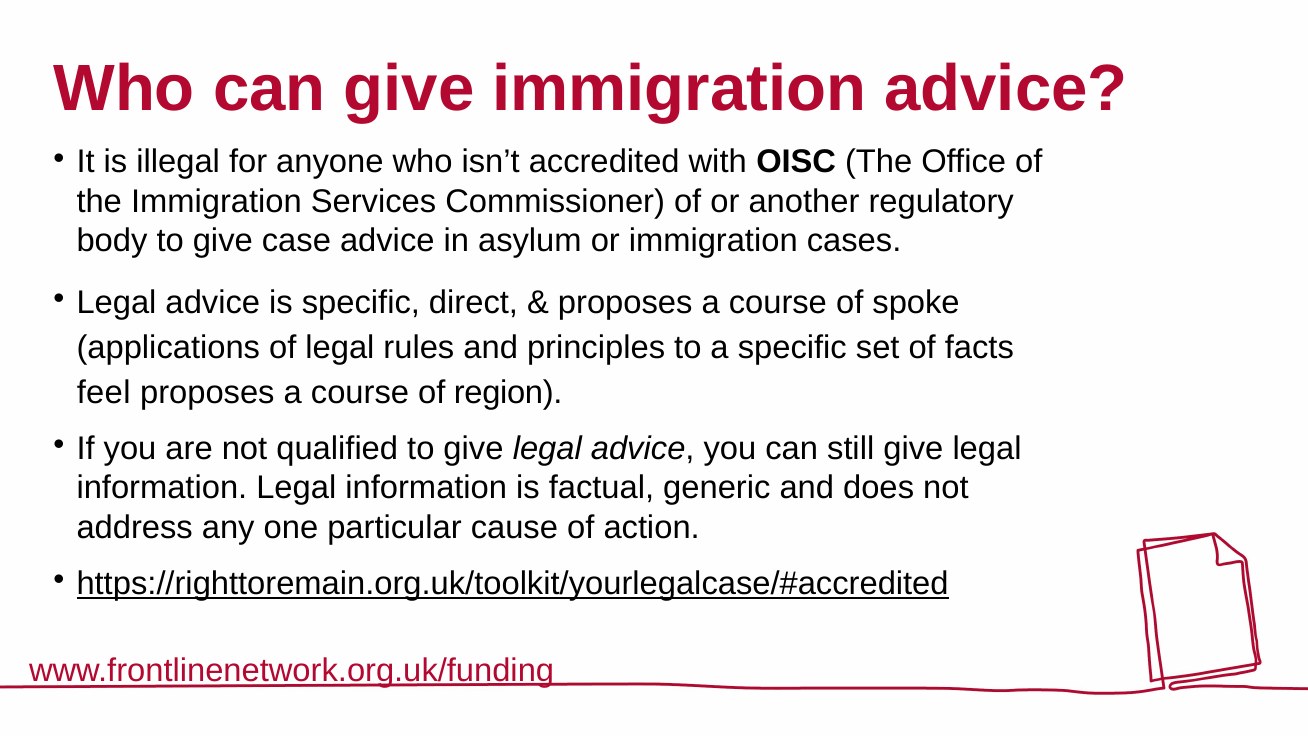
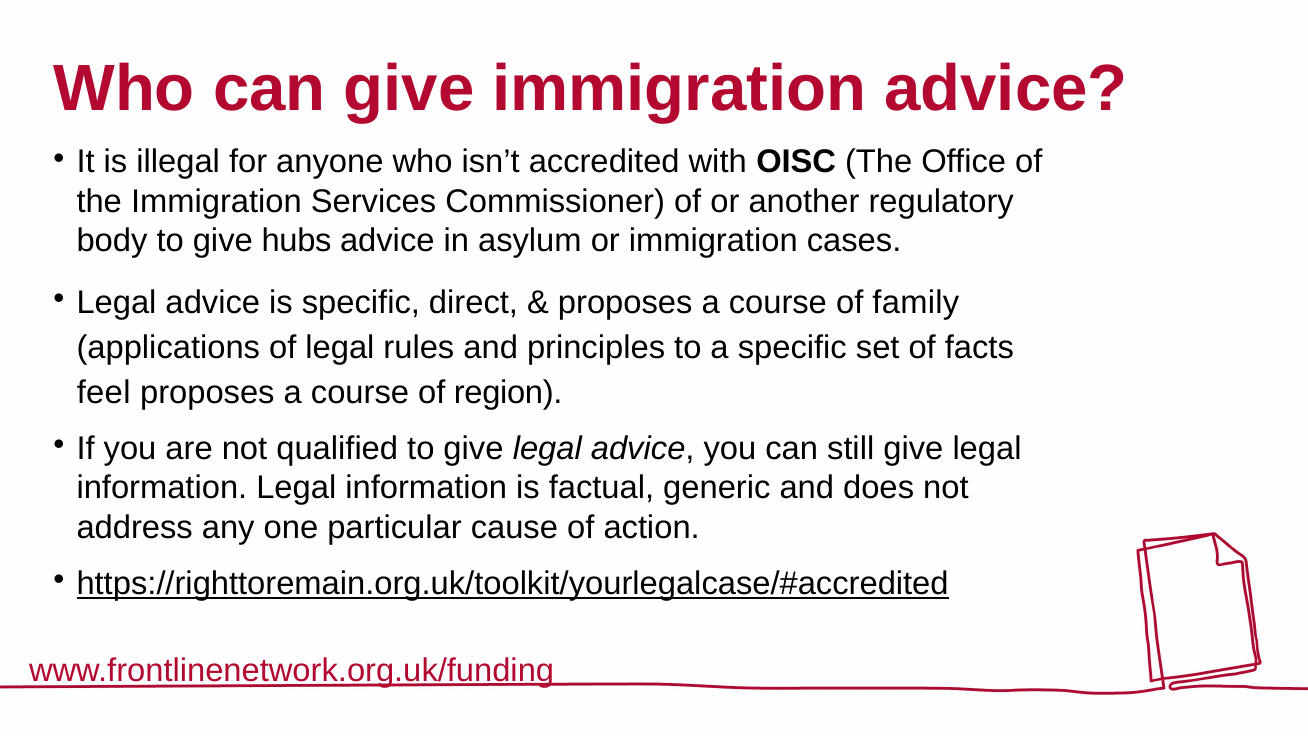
case: case -> hubs (297, 240)
spoke: spoke -> family (916, 302)
